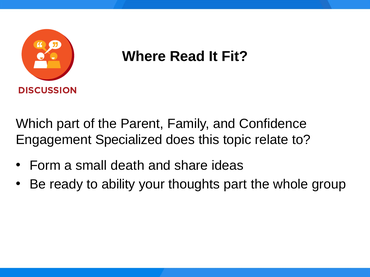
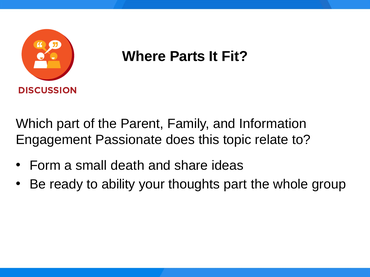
Read: Read -> Parts (187, 56)
Confidence: Confidence -> Information (273, 124)
Specialized: Specialized -> Passionate (129, 140)
